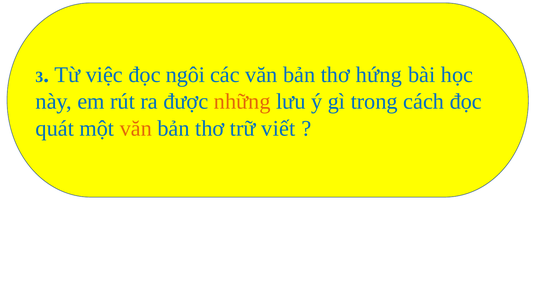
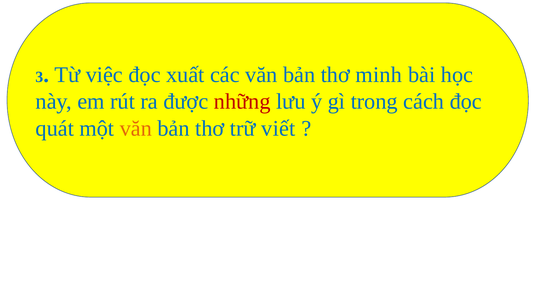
ngôi: ngôi -> xuất (185, 75)
hứng: hứng -> minh (379, 75)
những colour: orange -> red (242, 102)
